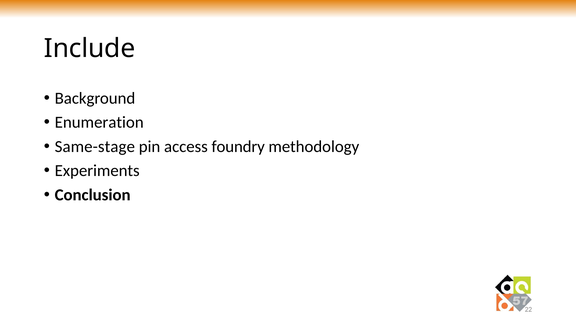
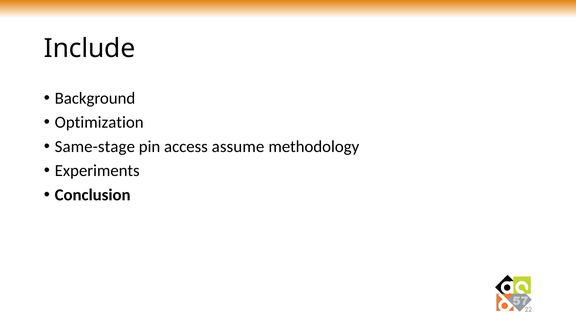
Enumeration: Enumeration -> Optimization (99, 122)
foundry: foundry -> assume (238, 146)
